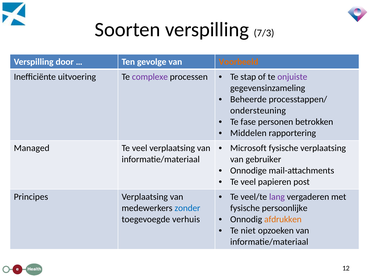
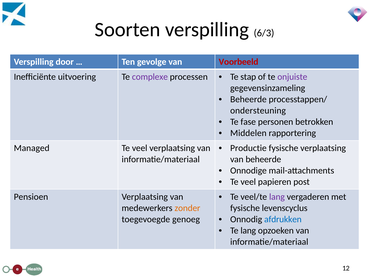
7/3: 7/3 -> 6/3 (264, 33)
Voorbeeld colour: orange -> red (239, 62)
Microsoft: Microsoft -> Productie (248, 148)
van gebruiker: gebruiker -> beheerde (263, 159)
Principes: Principes -> Pensioen (31, 197)
zonder colour: blue -> orange (187, 208)
persoonlijke: persoonlijke -> levenscyclus (285, 208)
afdrukken colour: orange -> blue (283, 219)
verhuis: verhuis -> genoeg (186, 219)
Te niet: niet -> lang (248, 230)
